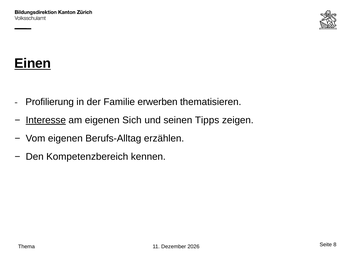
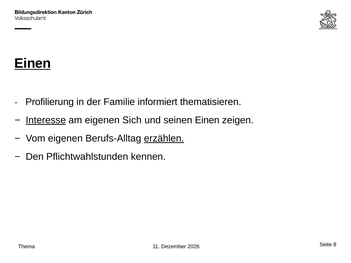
erwerben: erwerben -> informiert (158, 102)
seinen Tipps: Tipps -> Einen (207, 120)
erzählen underline: none -> present (164, 139)
Kompetenzbereich: Kompetenzbereich -> Pflichtwahlstunden (87, 157)
